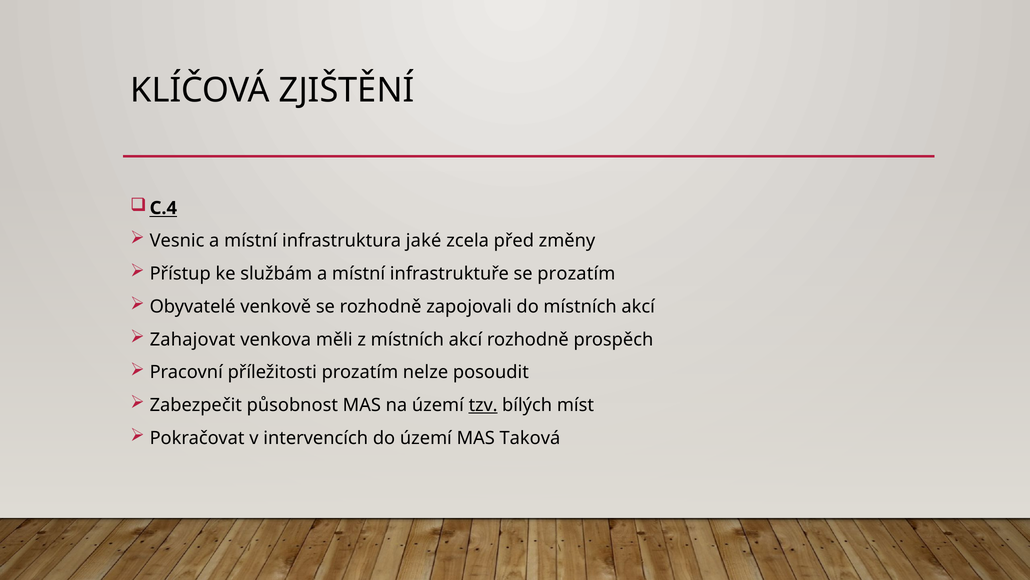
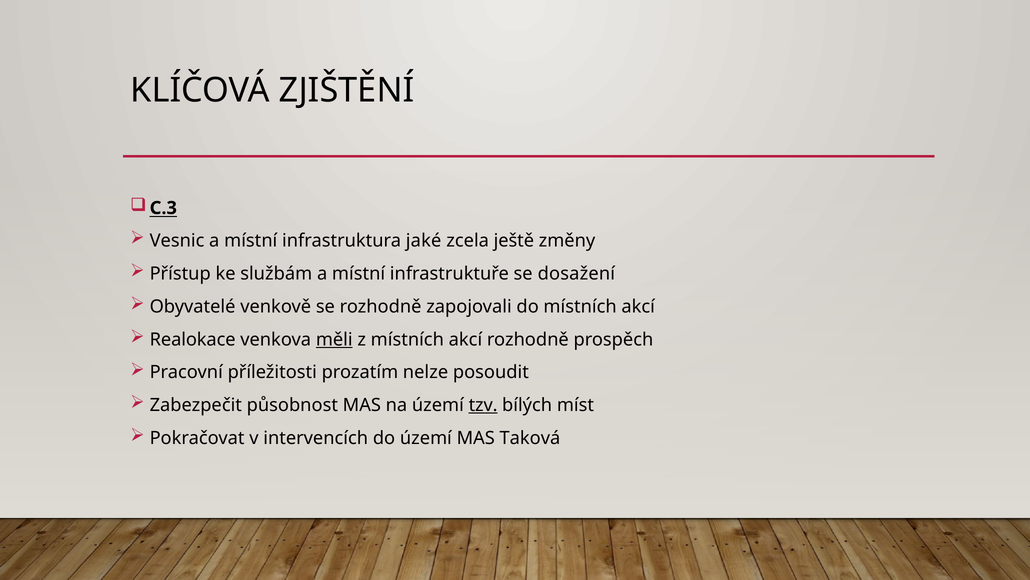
C.4: C.4 -> C.3 (163, 208)
před: před -> ještě (514, 241)
se prozatím: prozatím -> dosažení (576, 274)
Zahajovat: Zahajovat -> Realokace (193, 339)
měli underline: none -> present (334, 339)
